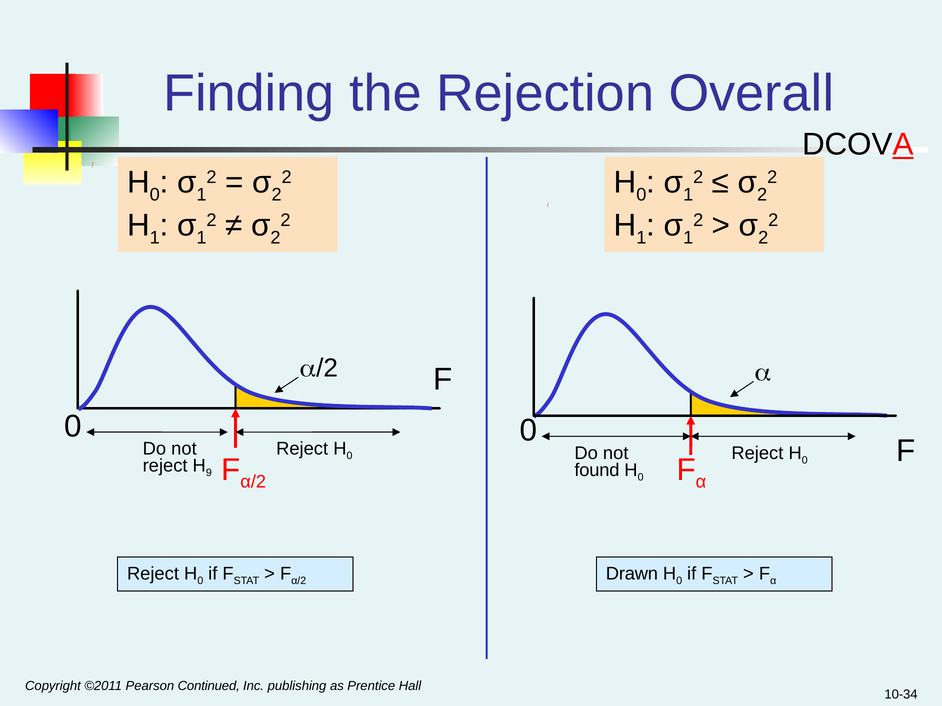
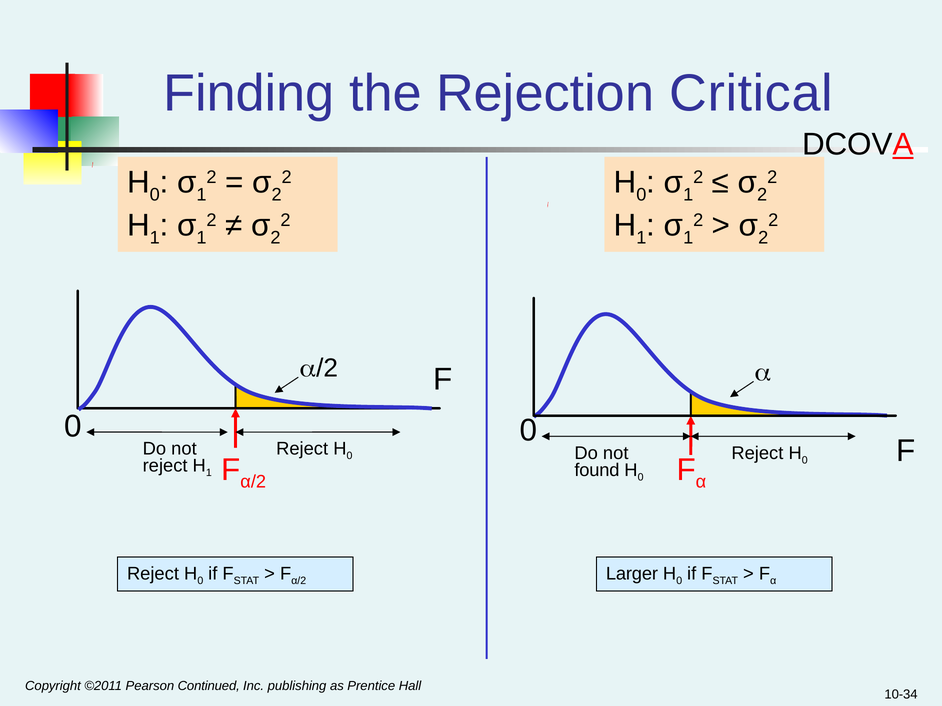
Overall: Overall -> Critical (751, 93)
9: 9 -> 1 (209, 473)
Drawn: Drawn -> Larger (632, 574)
